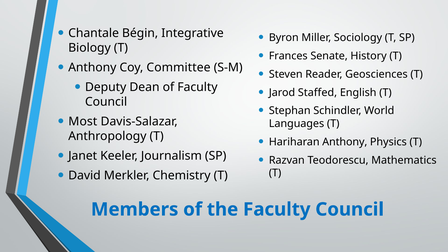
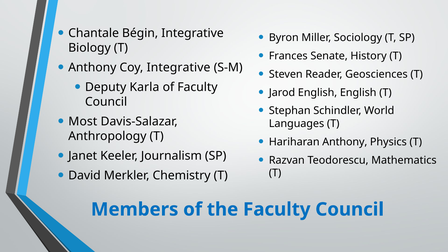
Coy Committee: Committee -> Integrative (178, 67)
Dean: Dean -> Karla (144, 87)
Jarod Staffed: Staffed -> English (318, 92)
